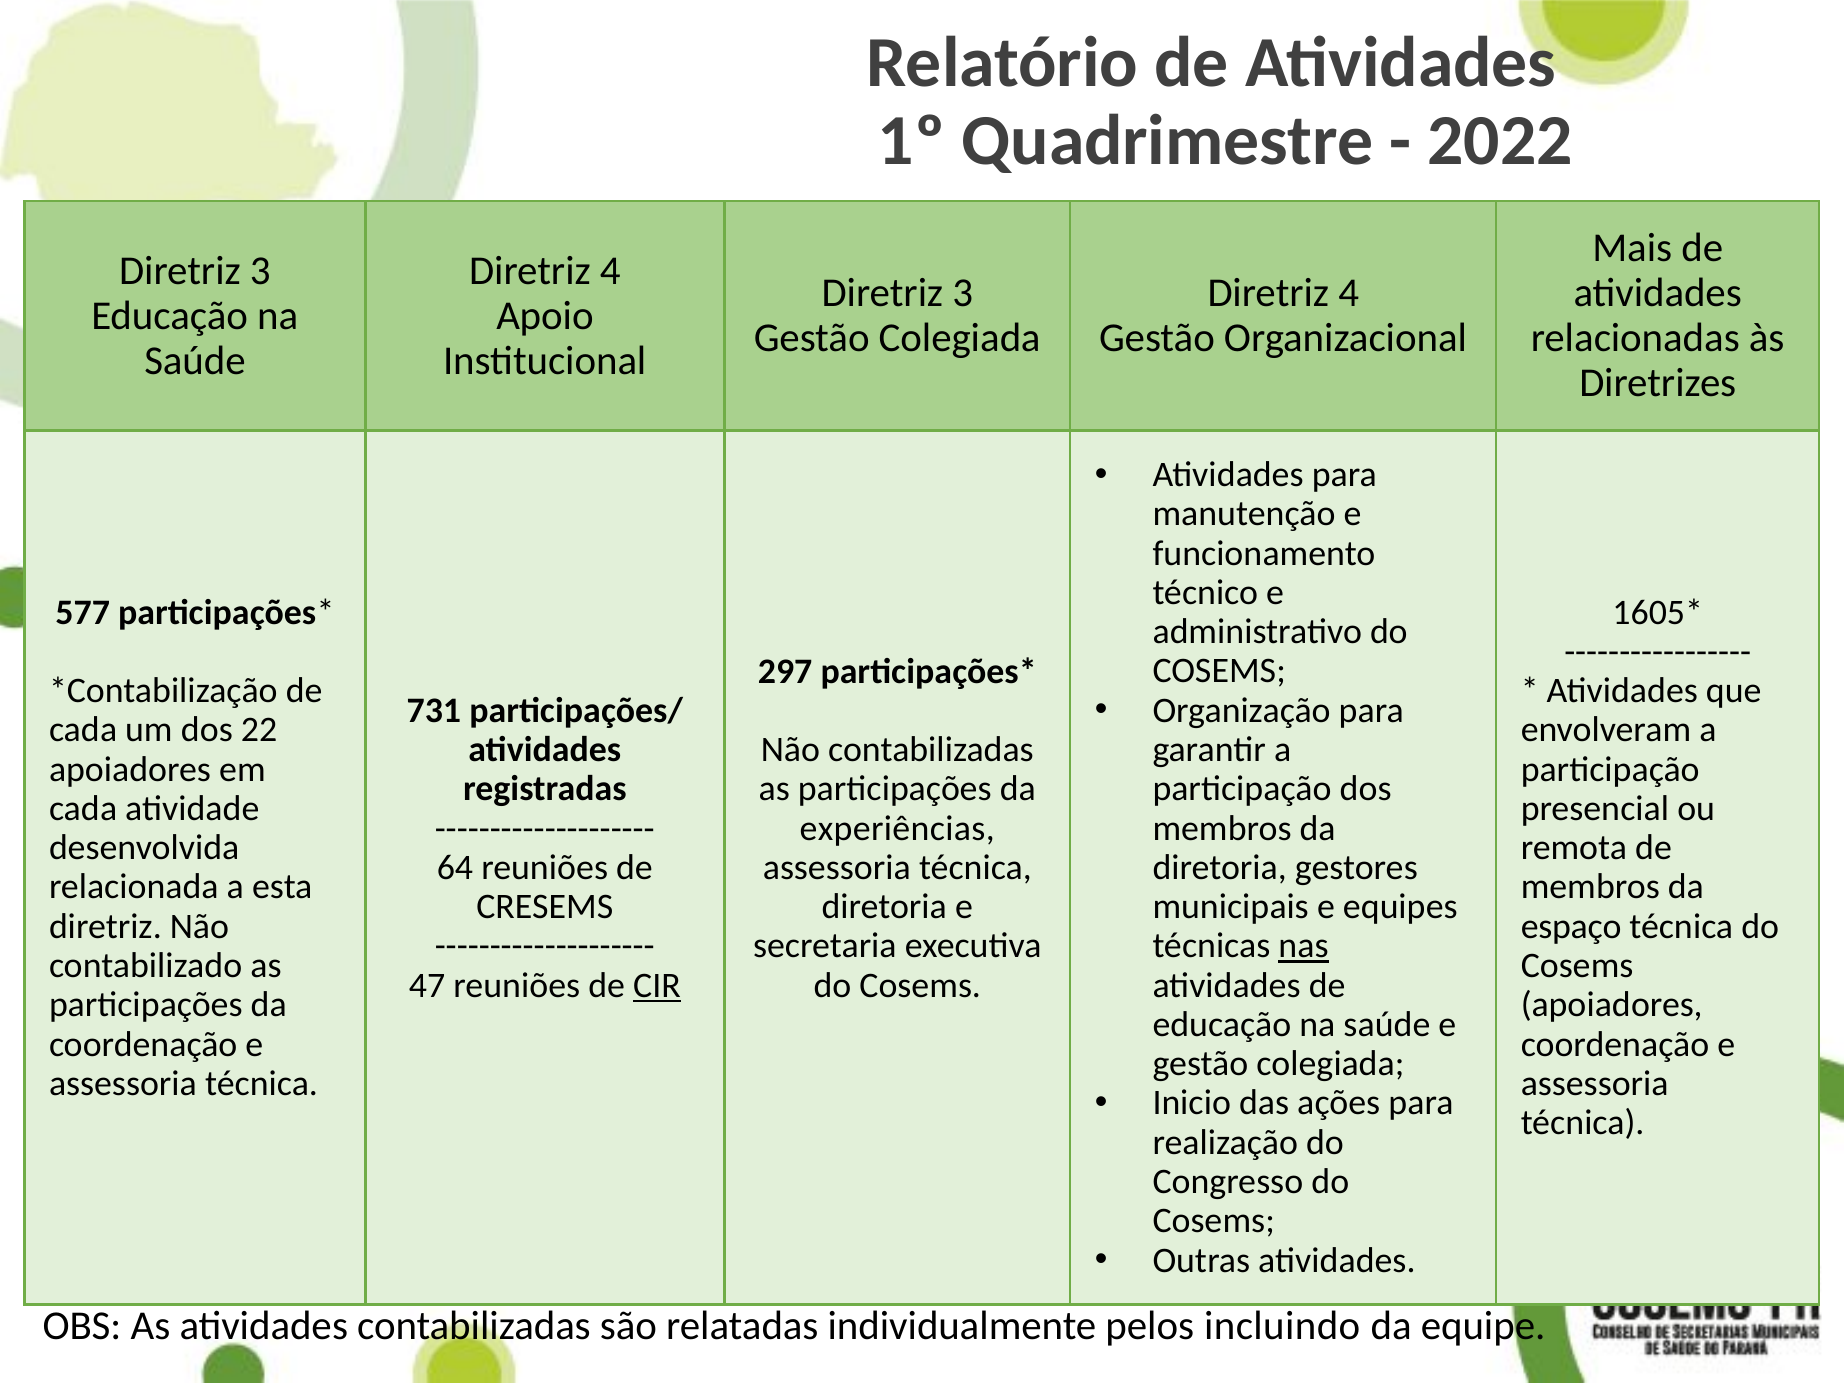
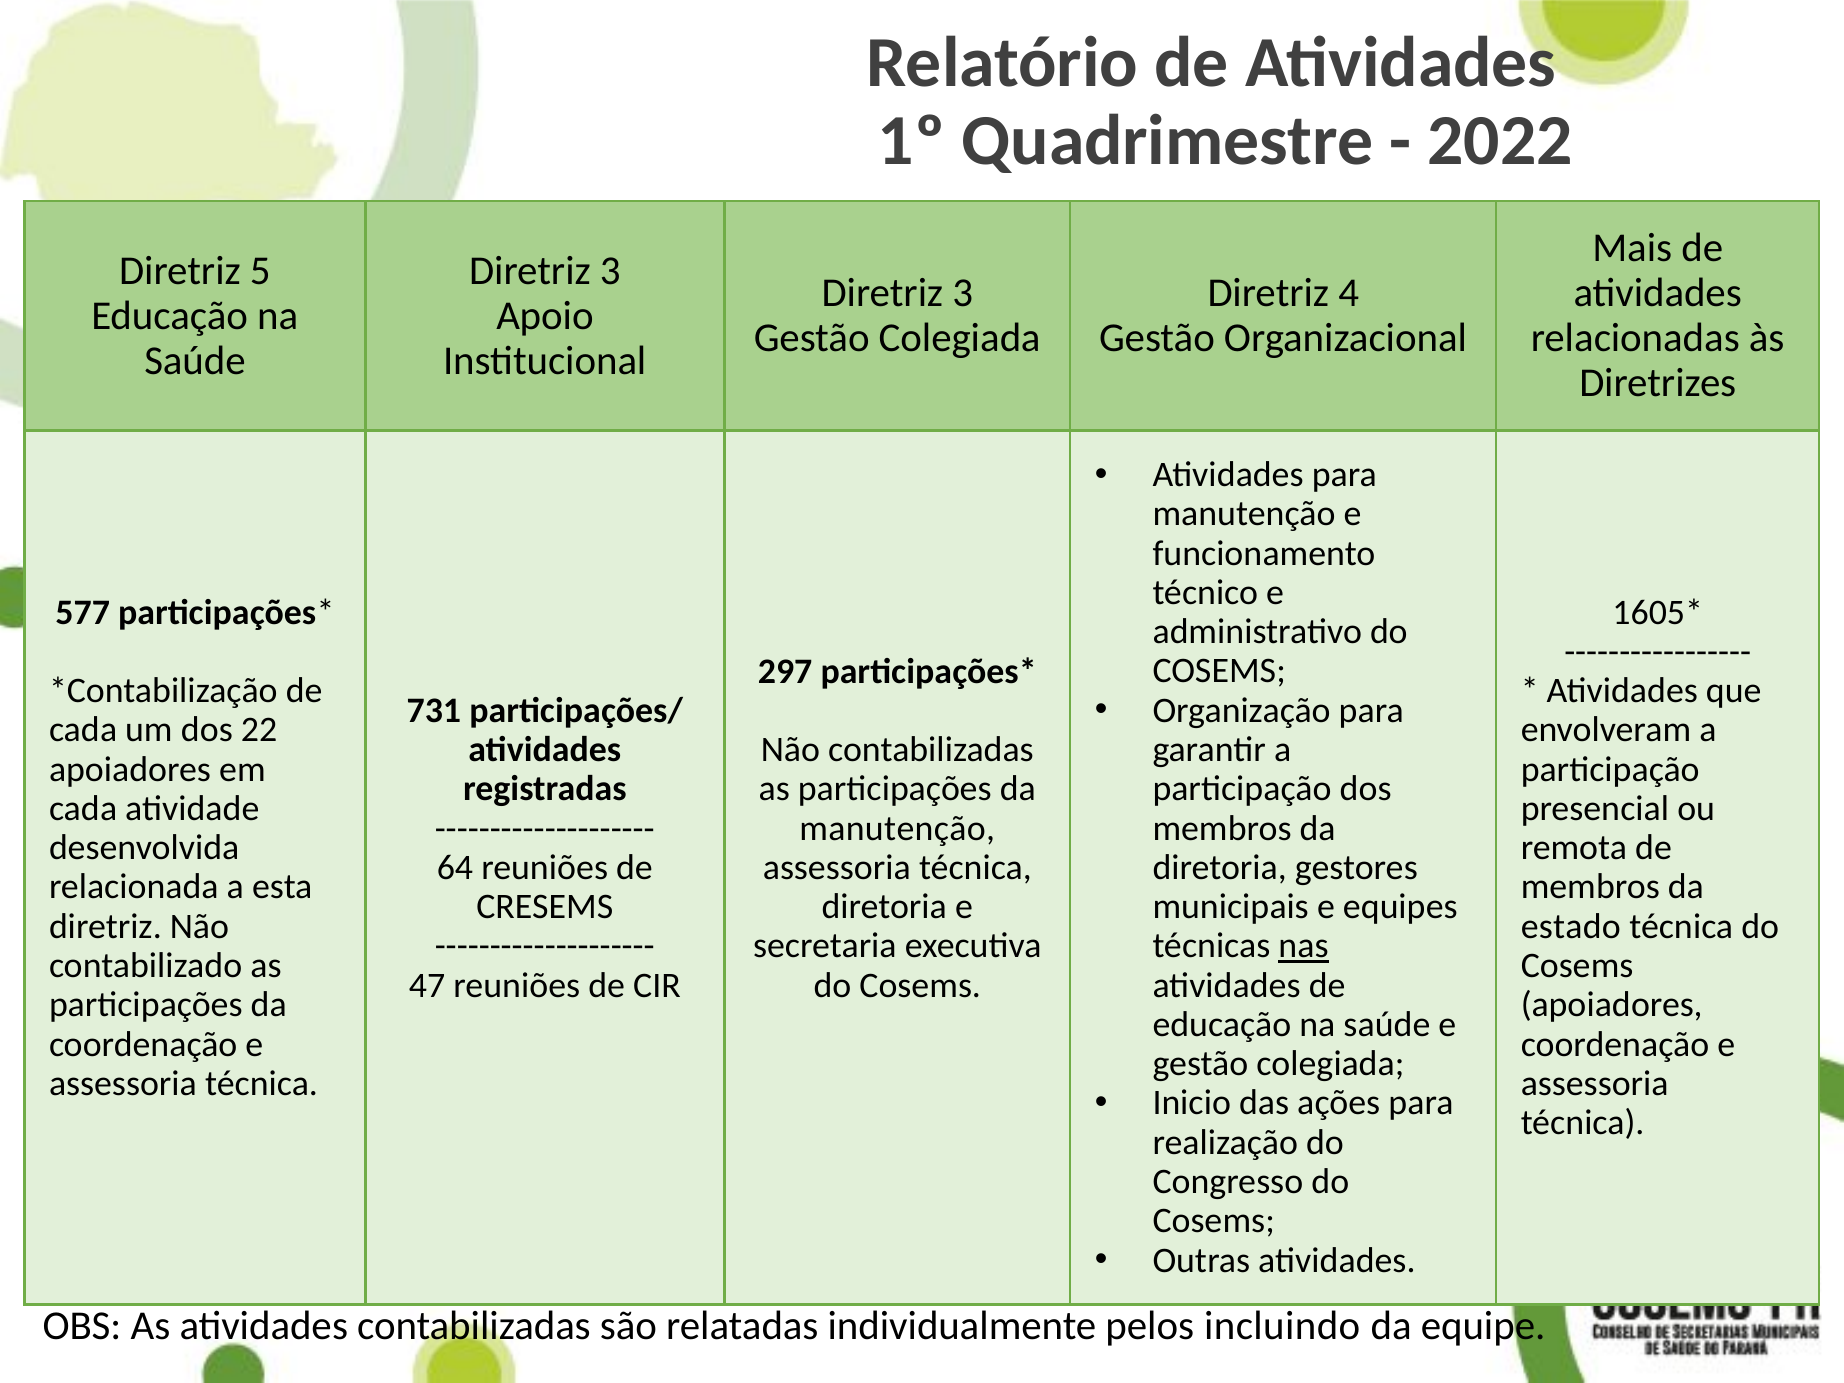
3: 3 -> 5 (260, 271)
4: 4 -> 3 (610, 271)
experiências: experiências -> manutenção (897, 828)
espaço: espaço -> estado (1571, 926)
CIR underline: present -> none (657, 985)
